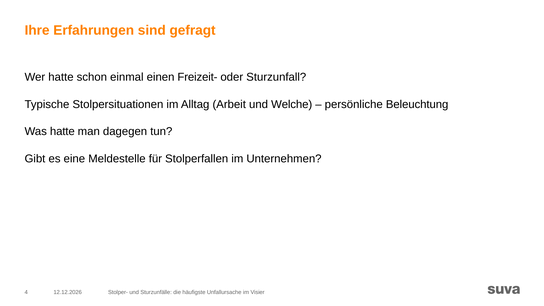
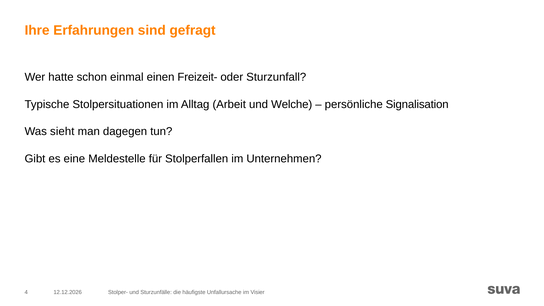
Beleuchtung: Beleuchtung -> Signalisation (417, 104)
Was hatte: hatte -> sieht (62, 131)
